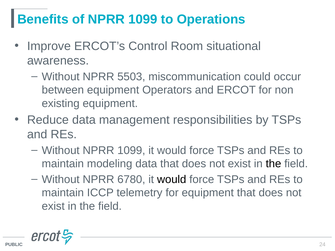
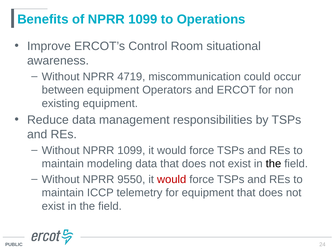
5503: 5503 -> 4719 (131, 77)
6780: 6780 -> 9550 (131, 180)
would colour: black -> red (172, 180)
